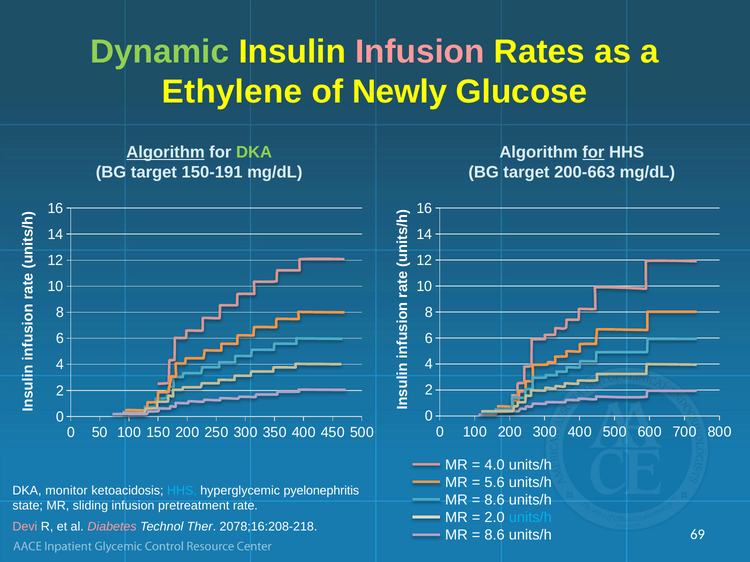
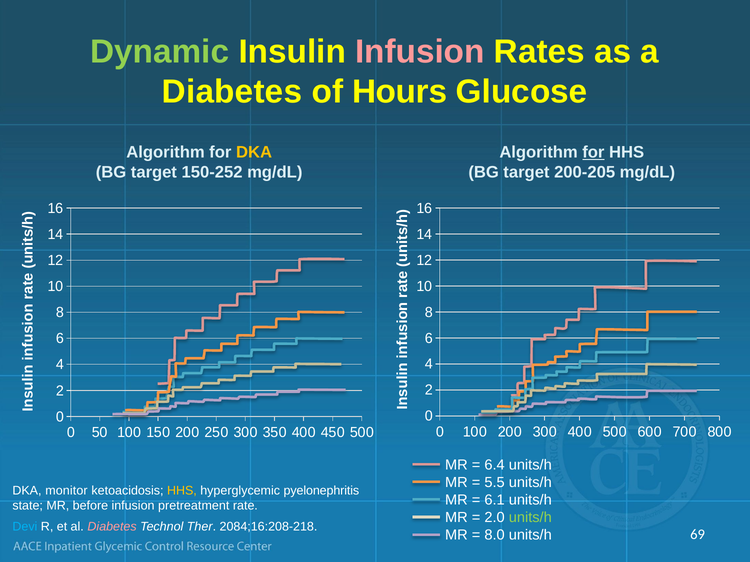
Ethylene: Ethylene -> Diabetes (232, 92)
Newly: Newly -> Hours (400, 92)
Algorithm underline: present -> none (166, 152)
DKA colour: light green -> yellow (254, 152)
150-191: 150-191 -> 150-252 (212, 172)
200-663: 200-663 -> 200-205 (585, 172)
4.0: 4.0 -> 6.4 (495, 466)
5.6: 5.6 -> 5.5 (495, 483)
HHS colour: light blue -> yellow (182, 491)
8.6: 8.6 -> 6.1 (495, 501)
sliding: sliding -> before (90, 506)
units/h colour: light blue -> light green (530, 518)
Devi colour: pink -> light blue (25, 527)
2078;16:208-218: 2078;16:208-218 -> 2084;16:208-218 (268, 527)
8.6: 8.6 -> 8.0 (495, 536)
